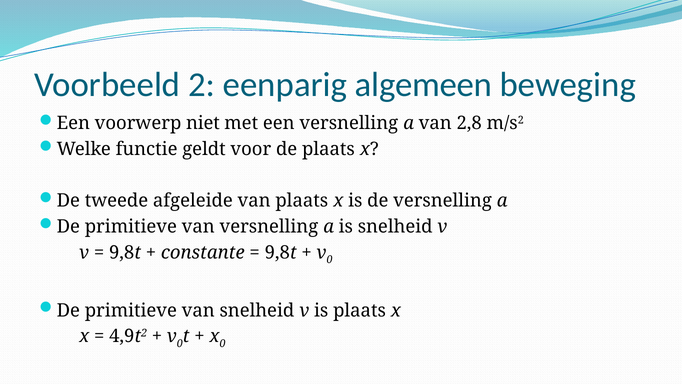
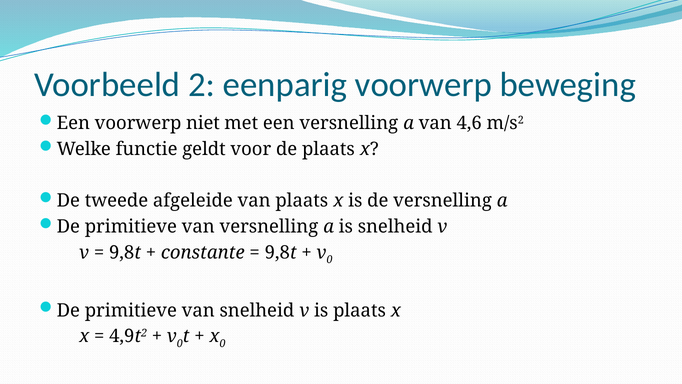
eenparig algemeen: algemeen -> voorwerp (423, 85)
2,8: 2,8 -> 4,6 (469, 123)
